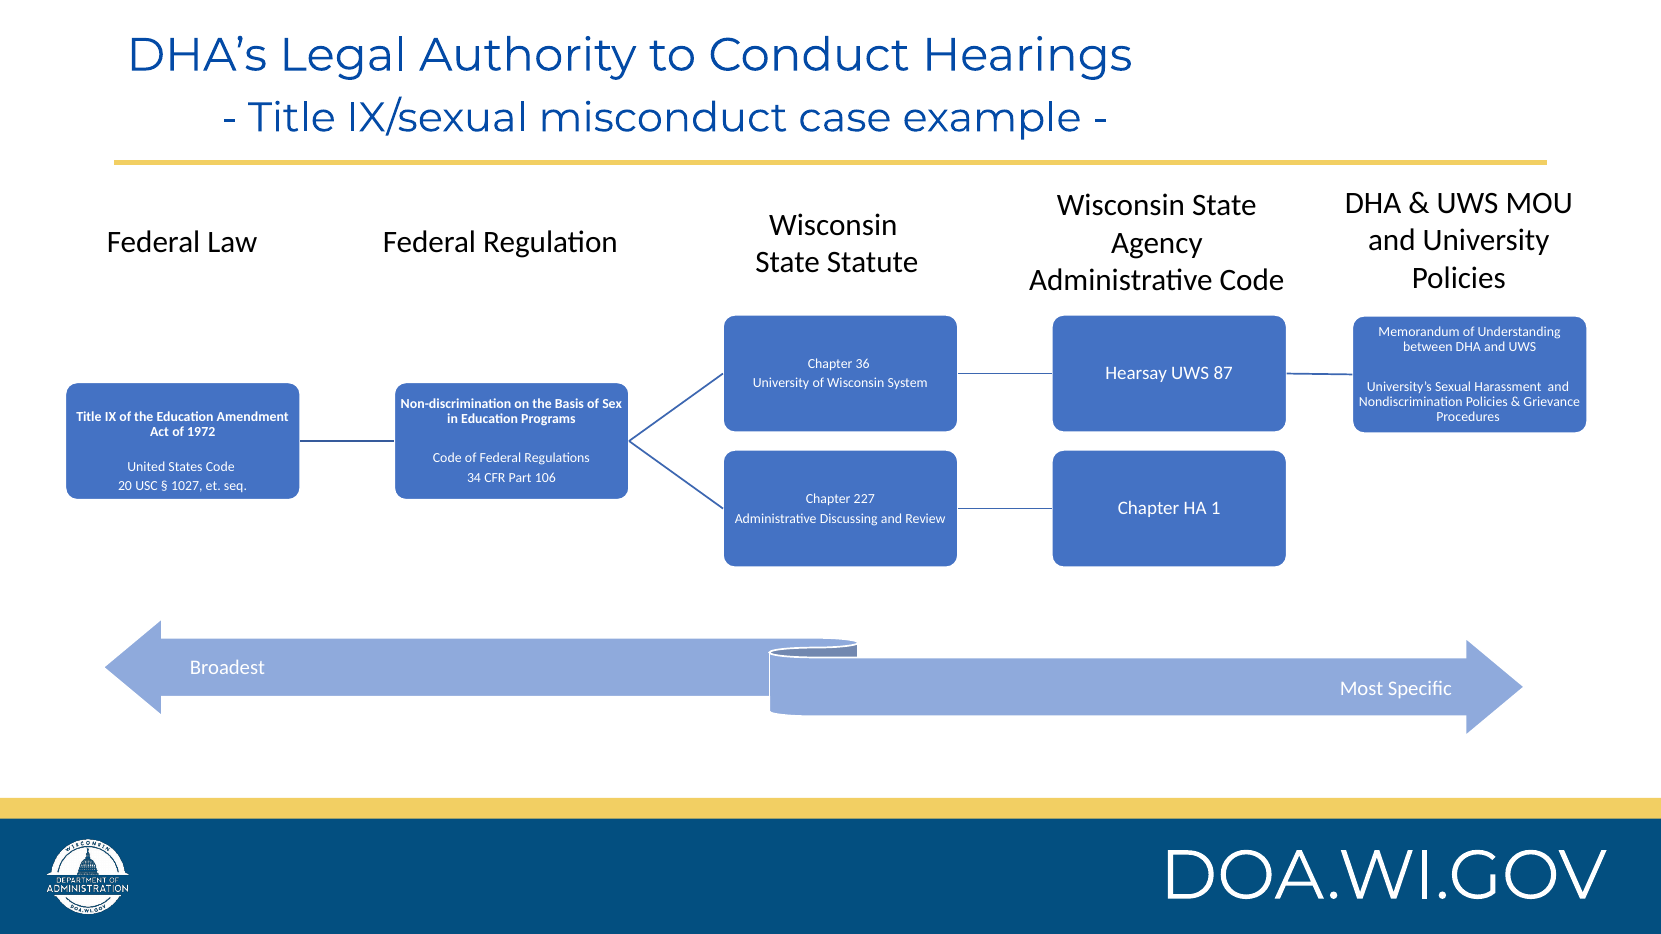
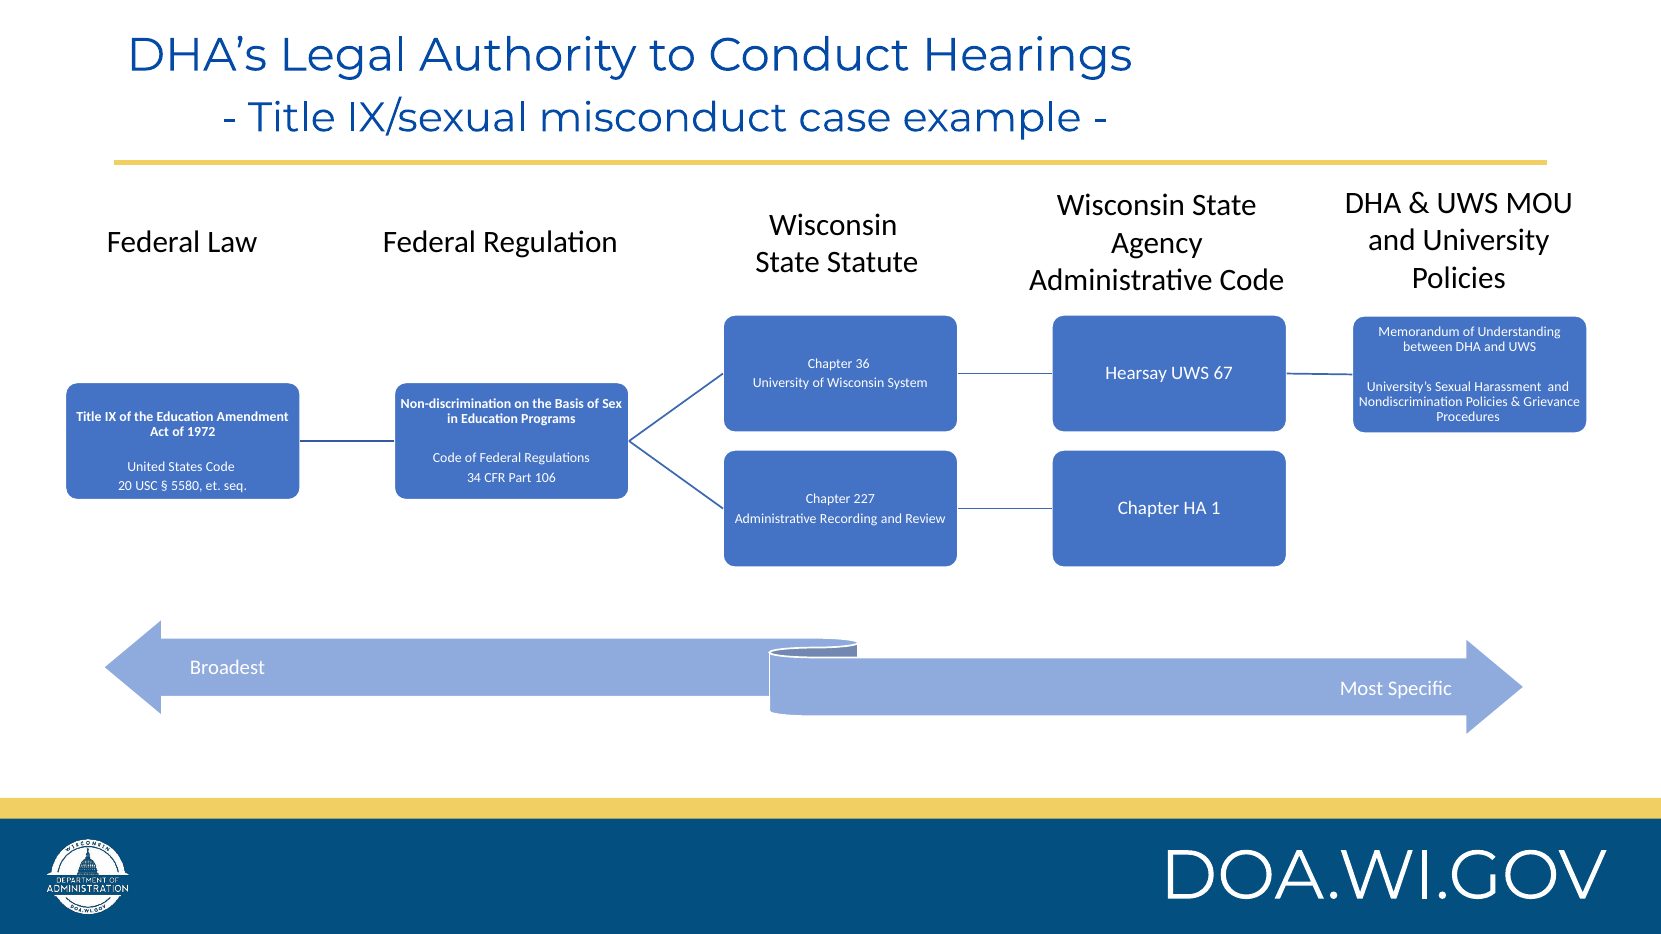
87: 87 -> 67 (1223, 374)
1027: 1027 -> 5580 (187, 486)
Discussing: Discussing -> Recording (849, 519)
